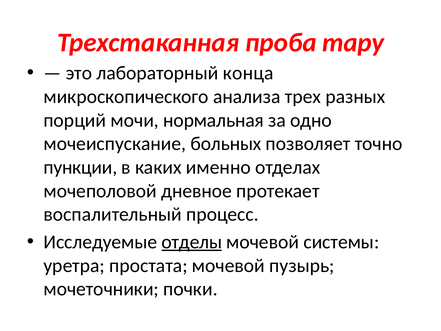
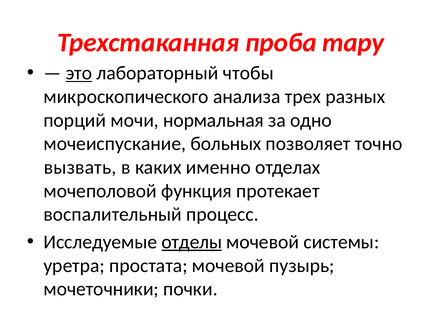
это underline: none -> present (79, 73)
конца: конца -> чтобы (248, 73)
пункции: пункции -> вызвать (80, 167)
дневное: дневное -> функция (197, 191)
